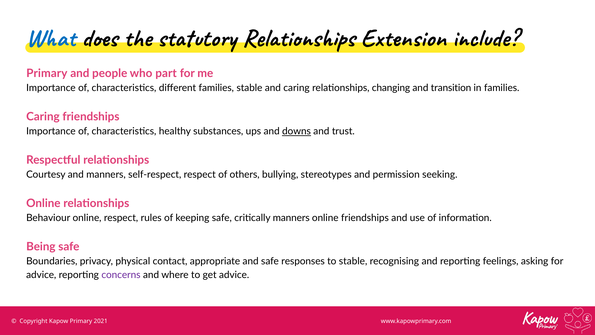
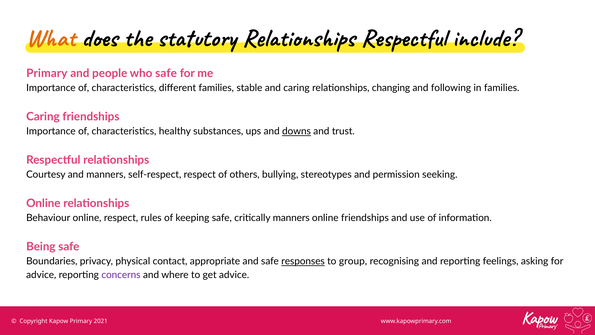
What colour: blue -> orange (51, 38)
Relationships Extension: Extension -> Respectful (404, 38)
who part: part -> safe (166, 73)
transition: transition -> following (451, 88)
responses underline: none -> present (303, 261)
to stable: stable -> group (353, 261)
